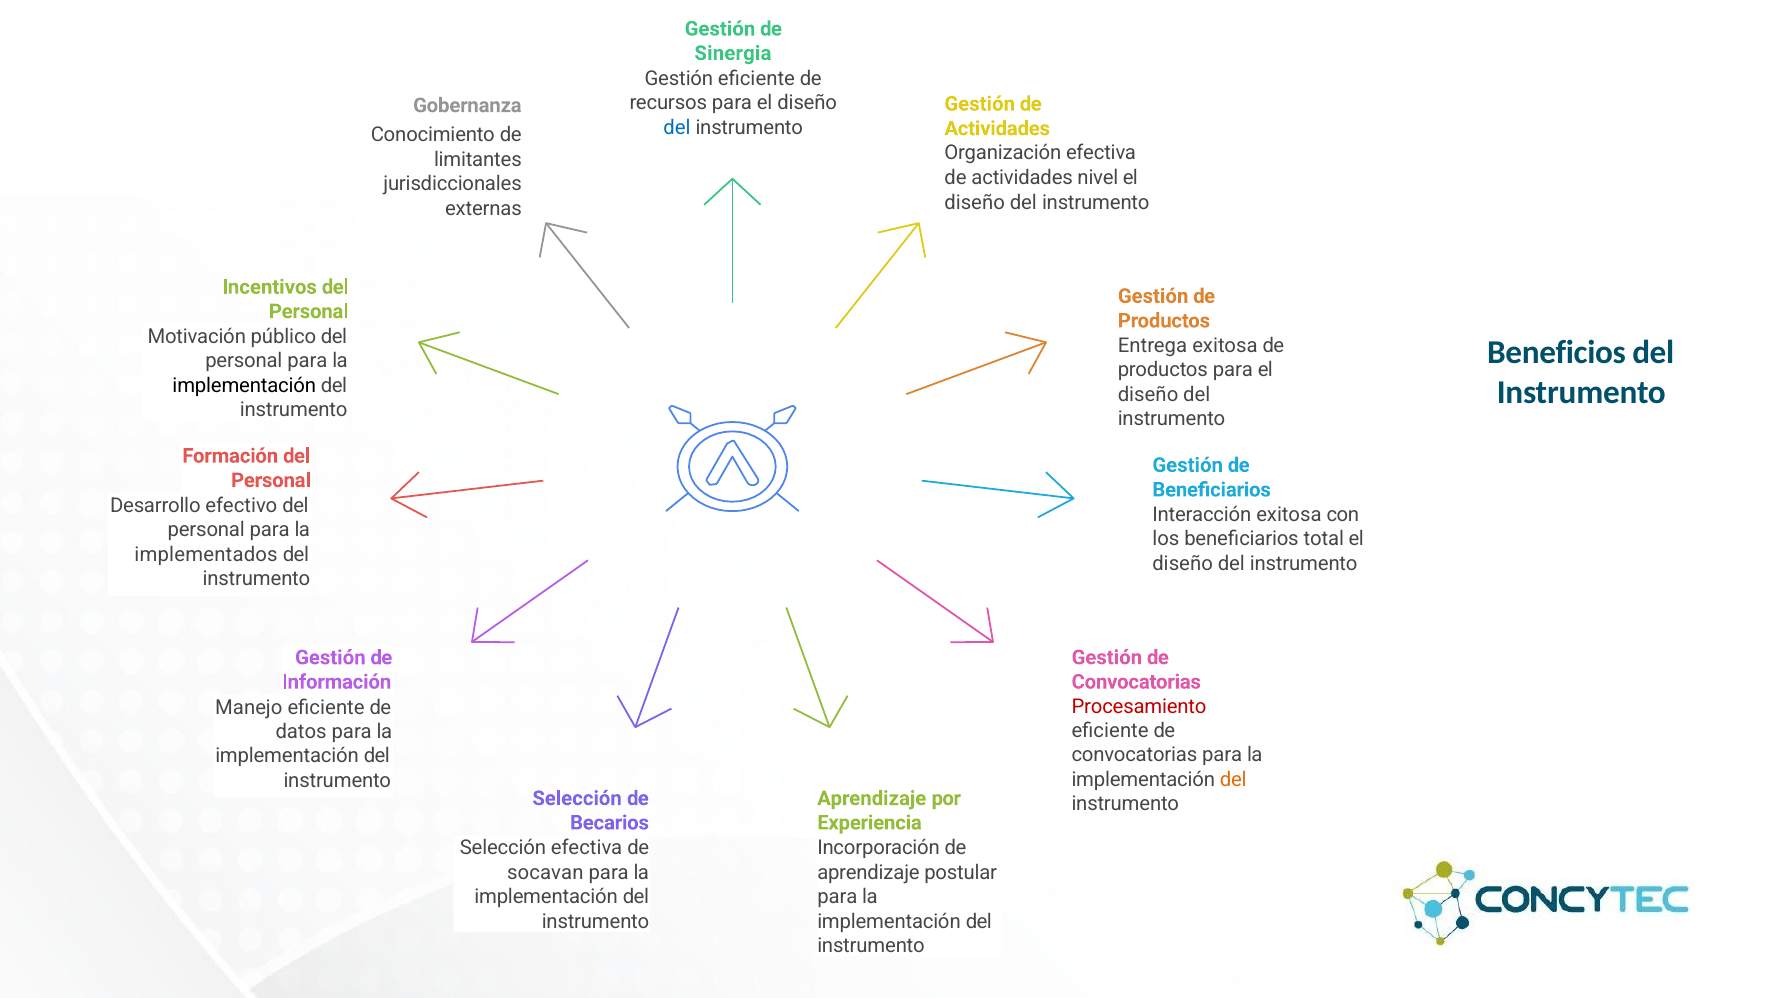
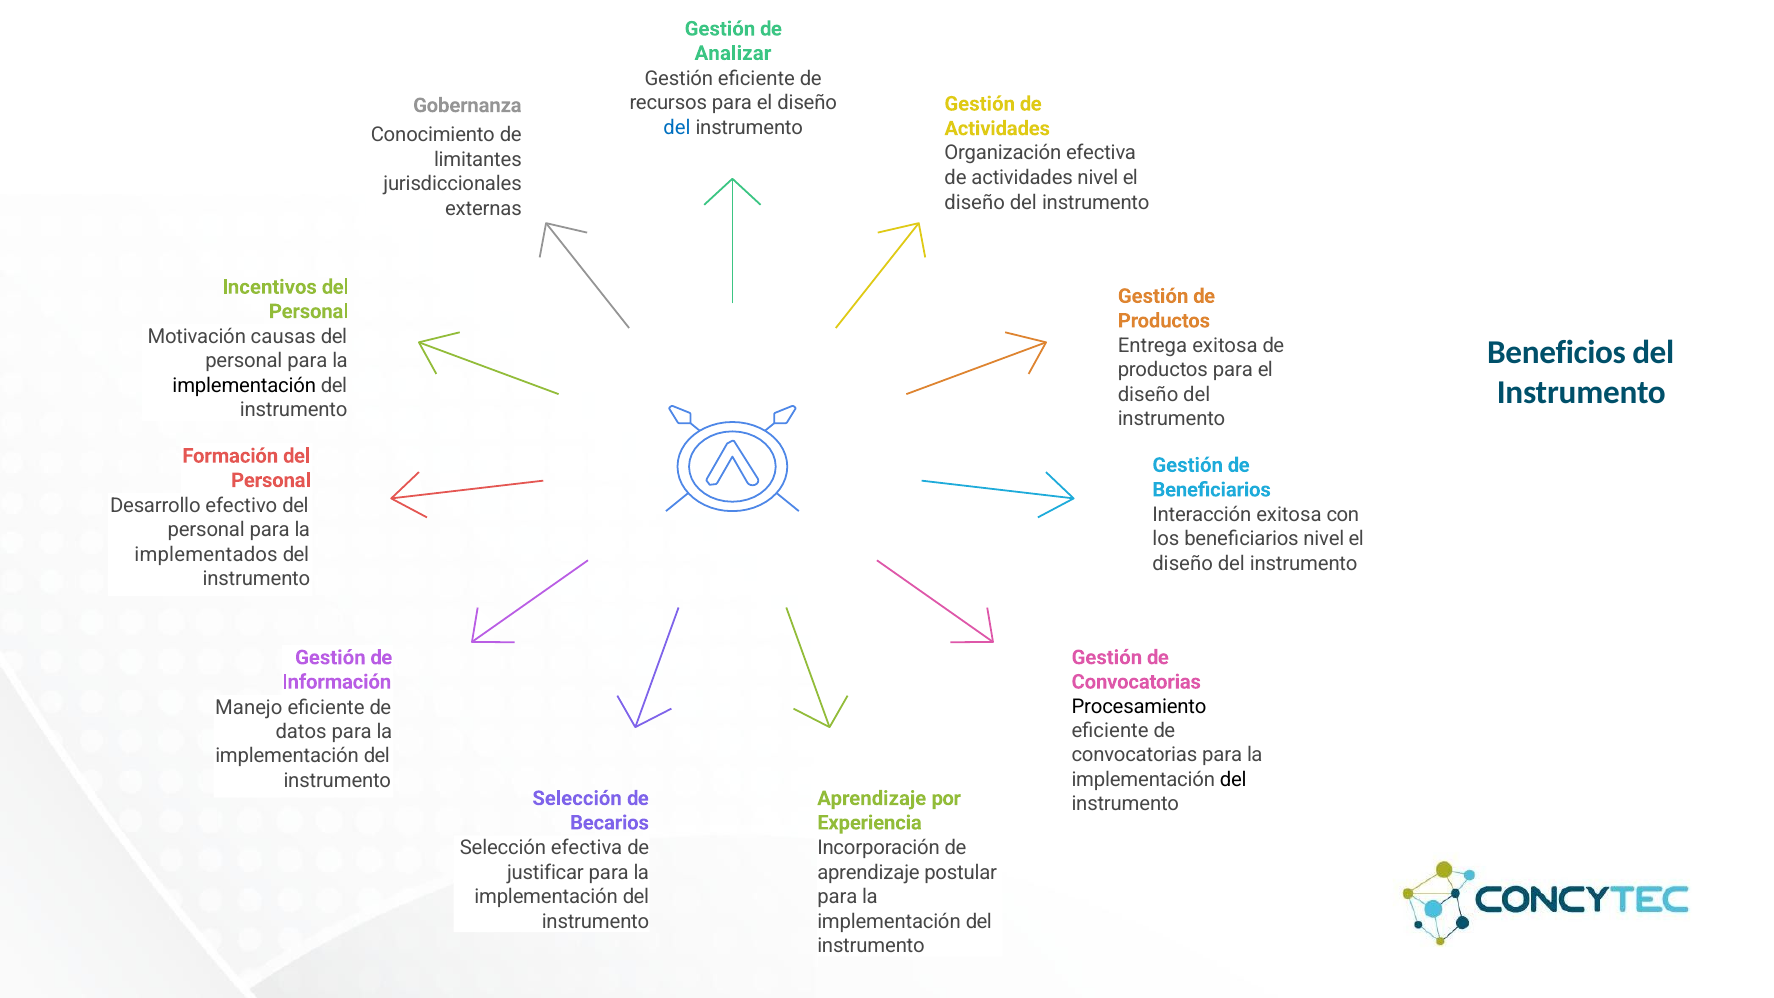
Sinergia: Sinergia -> Analizar (733, 53)
público: público -> causas (283, 337)
beneficiarios total: total -> nivel (1324, 539)
Procesamiento colour: red -> black (1139, 706)
del colour: orange -> black (1233, 779)
socavan: socavan -> justificar (545, 872)
